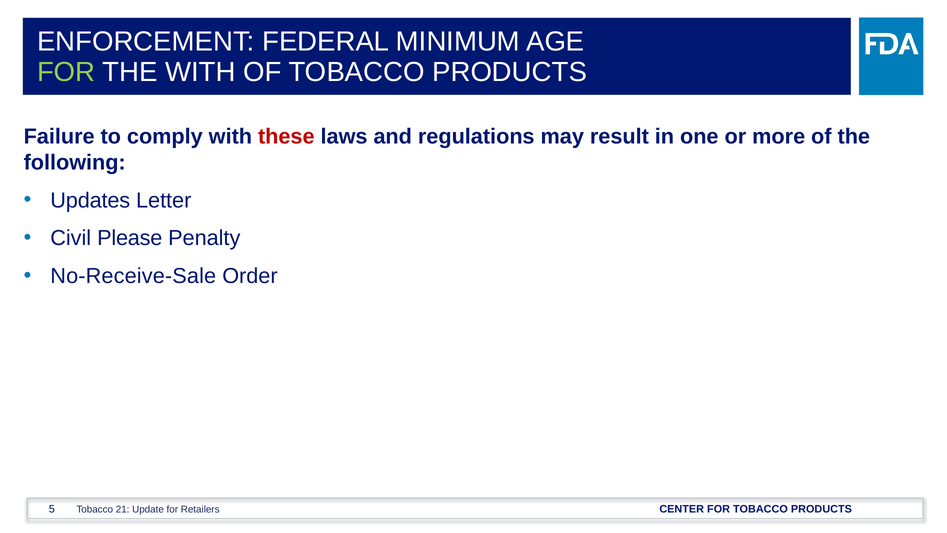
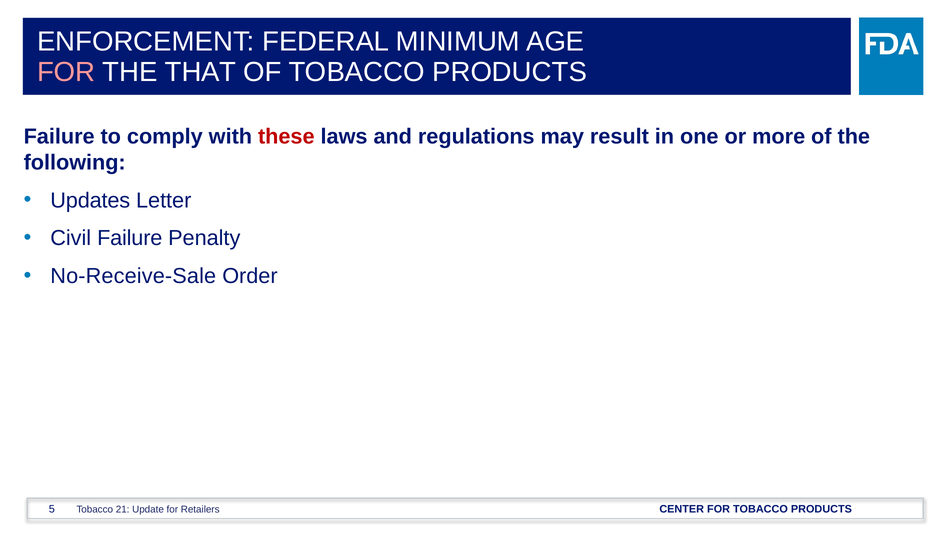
FOR colour: light green -> pink (66, 72)
THE WITH: WITH -> THAT (201, 72)
Civil Please: Please -> Failure (130, 238)
